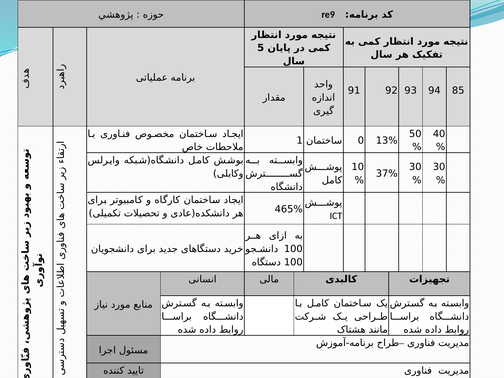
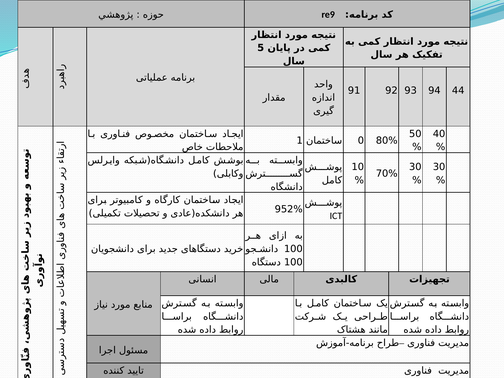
85: 85 -> 44 (458, 91)
13%: 13% -> 80% (387, 140)
37%: 37% -> 70% (387, 174)
465%: 465% -> 952% (289, 209)
